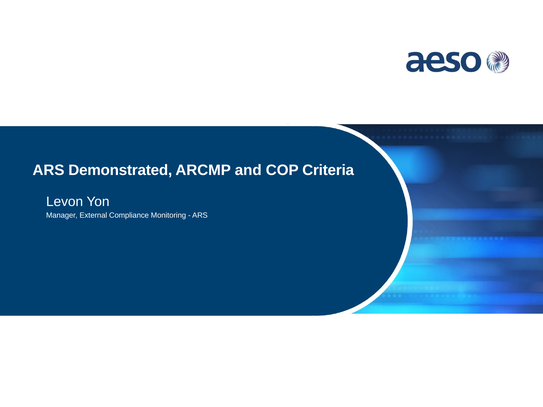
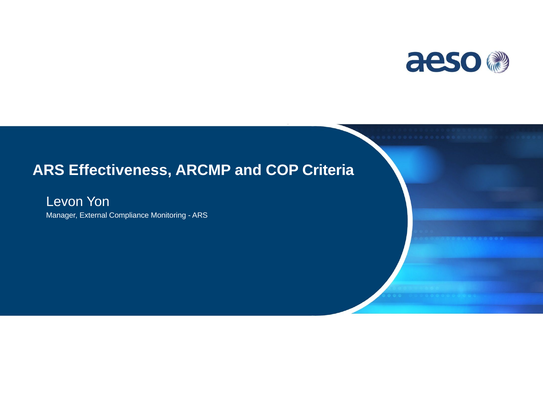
Demonstrated: Demonstrated -> Effectiveness (120, 170)
